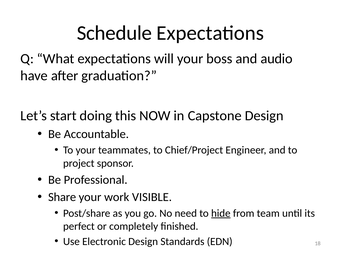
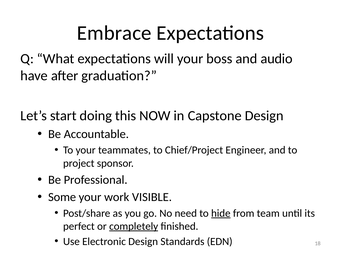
Schedule: Schedule -> Embrace (114, 33)
Share: Share -> Some (62, 198)
completely underline: none -> present (134, 227)
